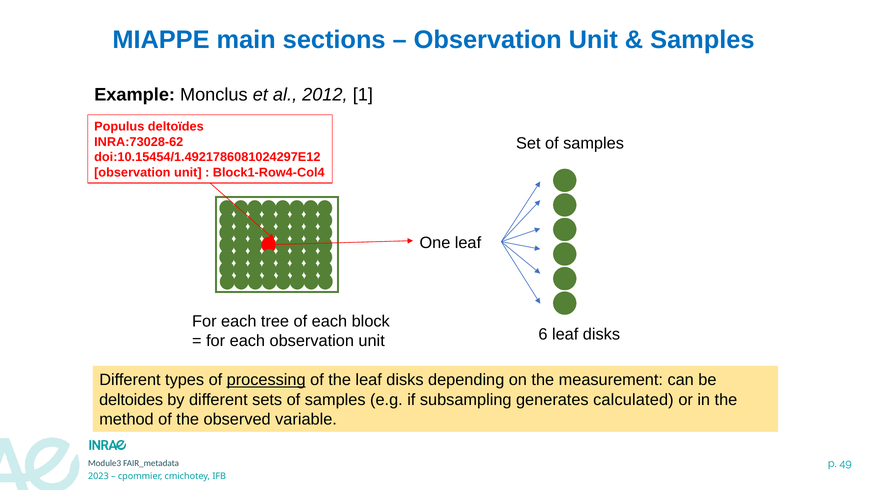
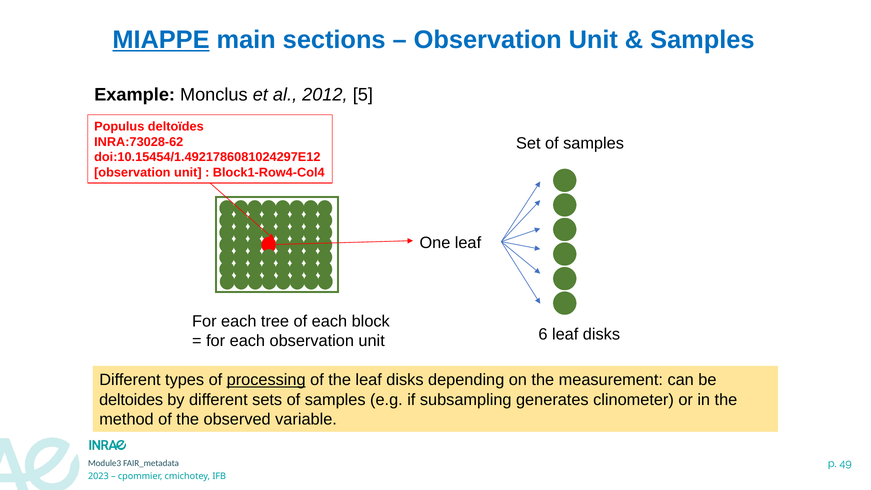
MIAPPE underline: none -> present (161, 40)
1: 1 -> 5 (363, 95)
calculated: calculated -> clinometer (634, 400)
